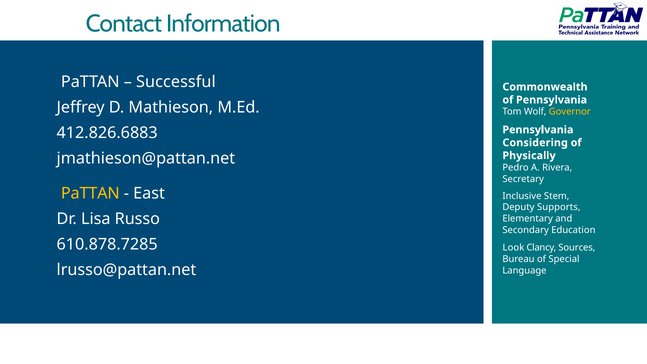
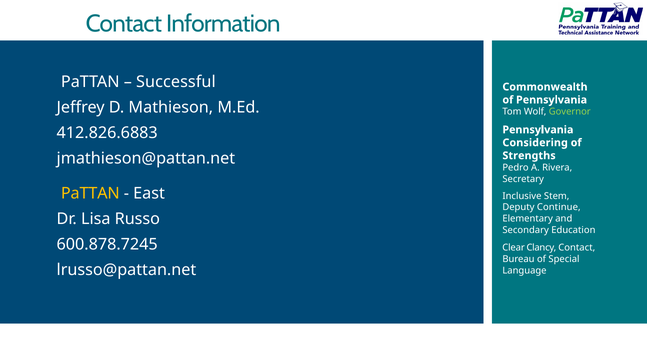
Governor colour: yellow -> light green (570, 112)
Physically: Physically -> Strengths (529, 156)
Supports: Supports -> Continue (559, 207)
610.878.7285: 610.878.7285 -> 600.878.7245 (107, 245)
Look: Look -> Clear (514, 248)
Clancy Sources: Sources -> Contact (577, 248)
